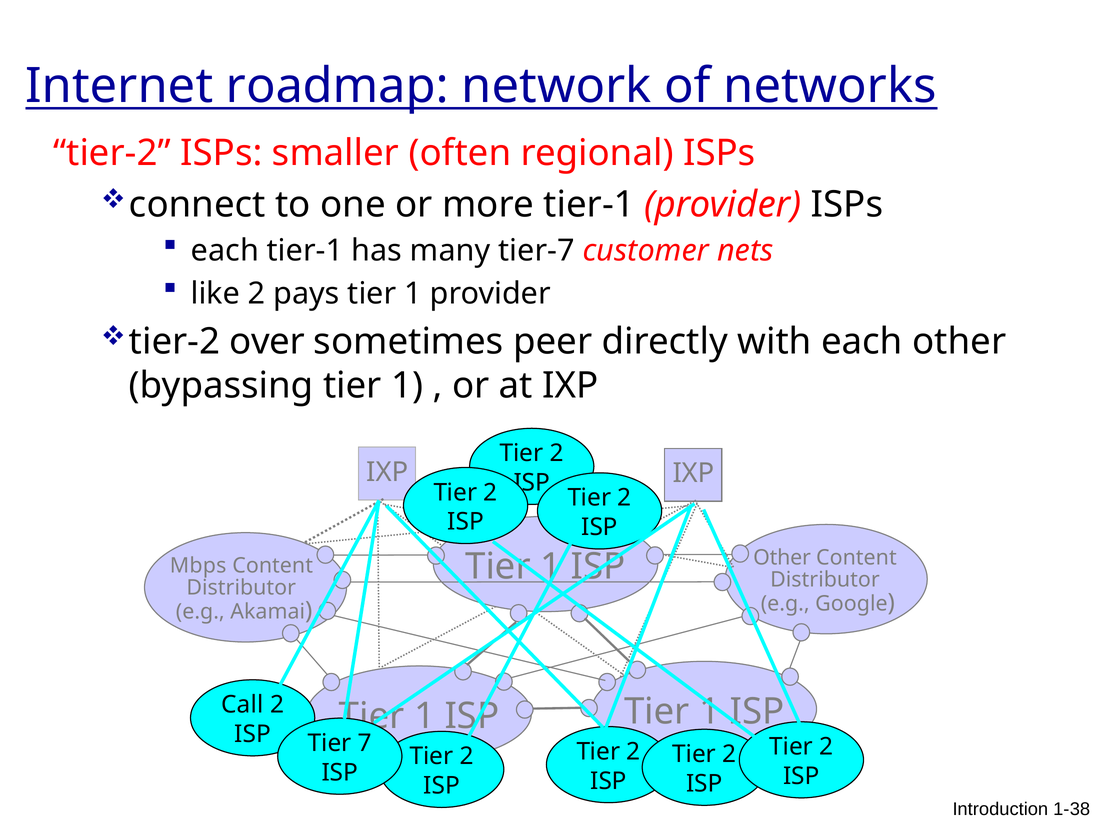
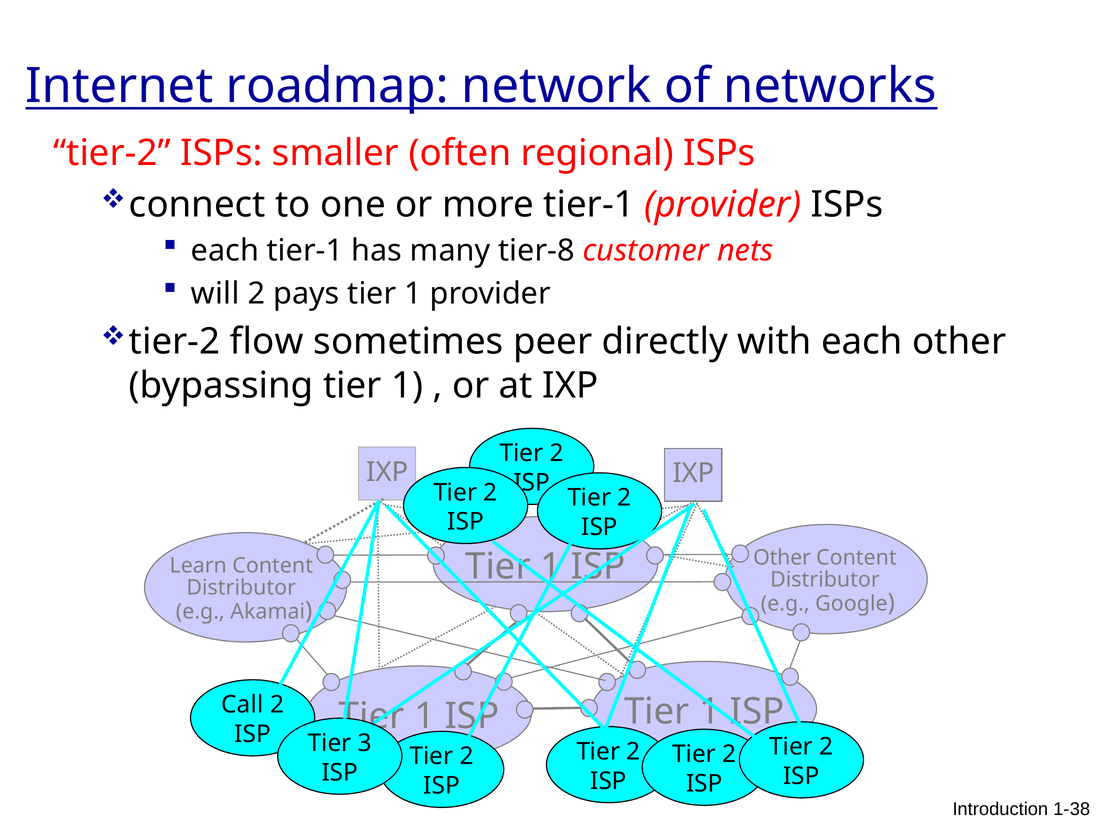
tier-7: tier-7 -> tier-8 (536, 250)
like: like -> will (215, 293)
over: over -> flow (267, 341)
Mbps: Mbps -> Learn (198, 566)
7: 7 -> 3 (365, 743)
